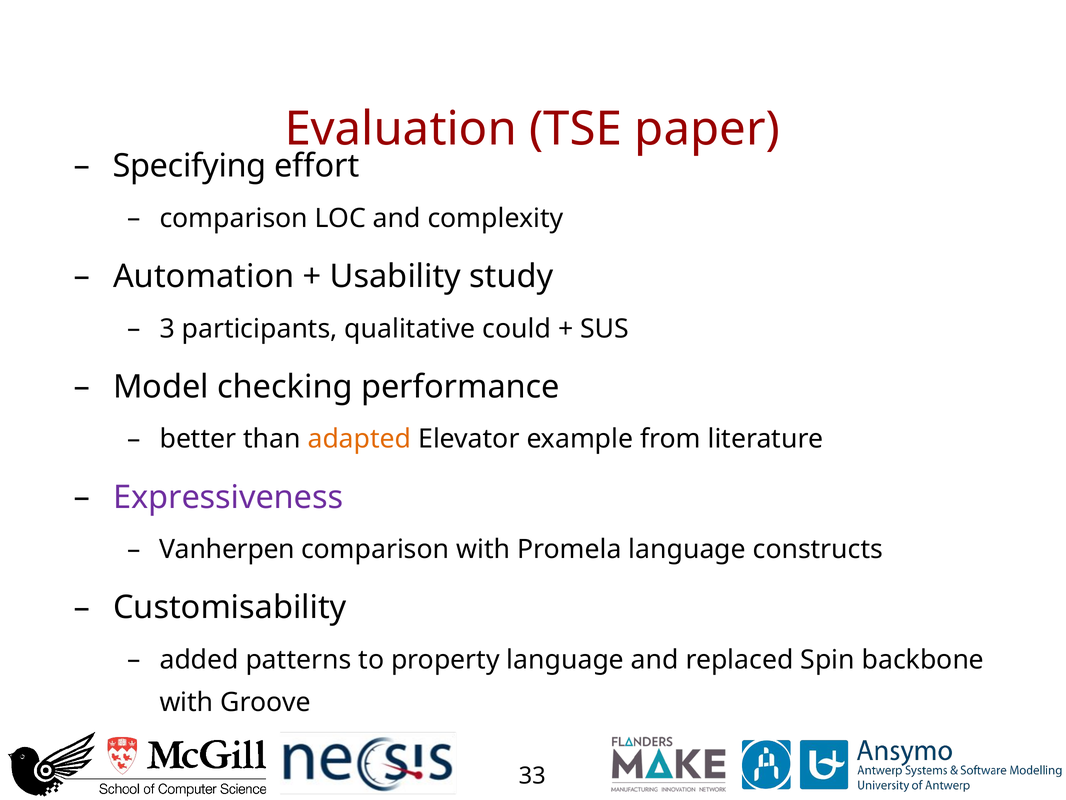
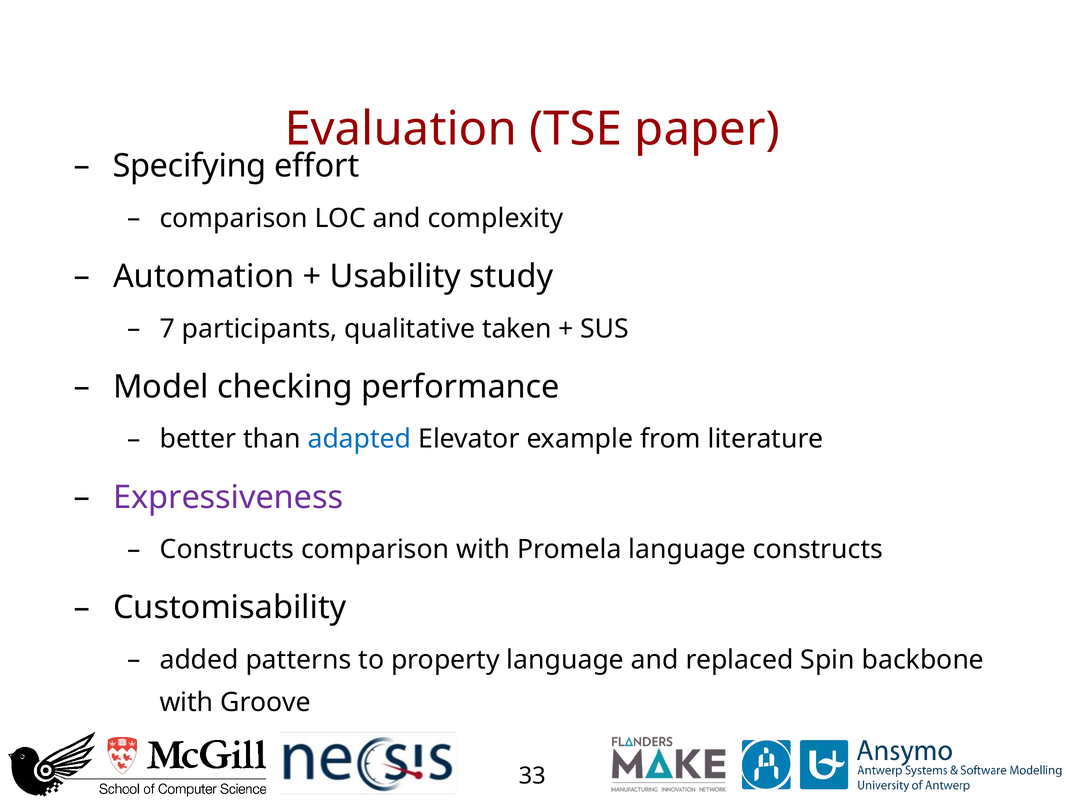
3: 3 -> 7 (167, 329)
could: could -> taken (517, 329)
adapted colour: orange -> blue (359, 439)
Vanherpen: Vanherpen -> Constructs (227, 549)
